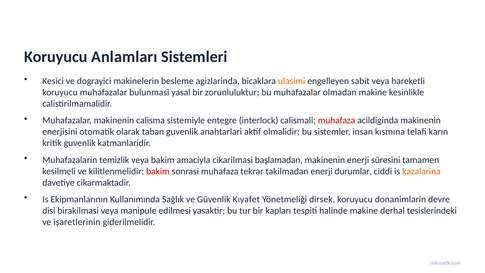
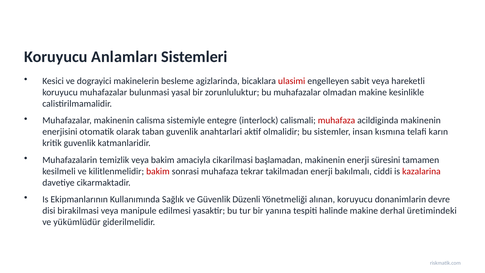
ulasimi colour: orange -> red (292, 81)
durumlar: durumlar -> bakılmalı (353, 171)
kazalarina colour: orange -> red (421, 171)
Kıyafet: Kıyafet -> Düzenli (246, 199)
dirsek: dirsek -> alınan (322, 199)
kapları: kapları -> yanına (278, 211)
tesislerindeki: tesislerindeki -> üretimindeki (432, 211)
işaretlerinin: işaretlerinin -> yükümlüdür (77, 222)
